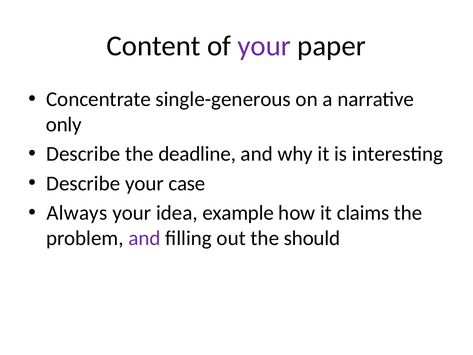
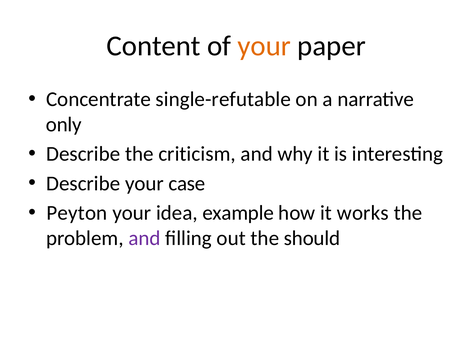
your colour: purple -> orange (264, 46)
single-generous: single-generous -> single-refutable (223, 99)
deadline: deadline -> criticism (197, 154)
Always: Always -> Peyton (77, 213)
claims: claims -> works (363, 213)
